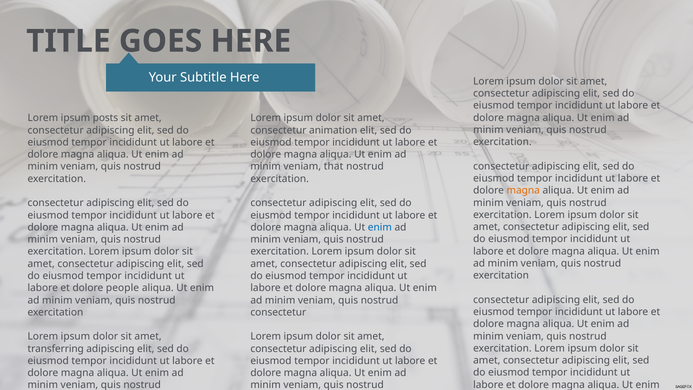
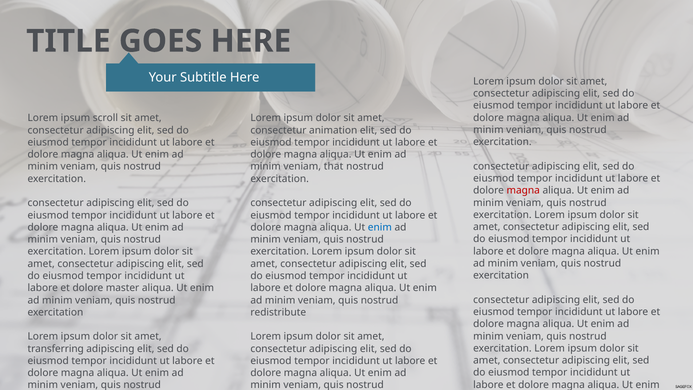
posts: posts -> scroll (105, 118)
magna colour: orange -> red (523, 190)
people: people -> master (123, 288)
consectetur: consectetur -> redistribute (278, 312)
